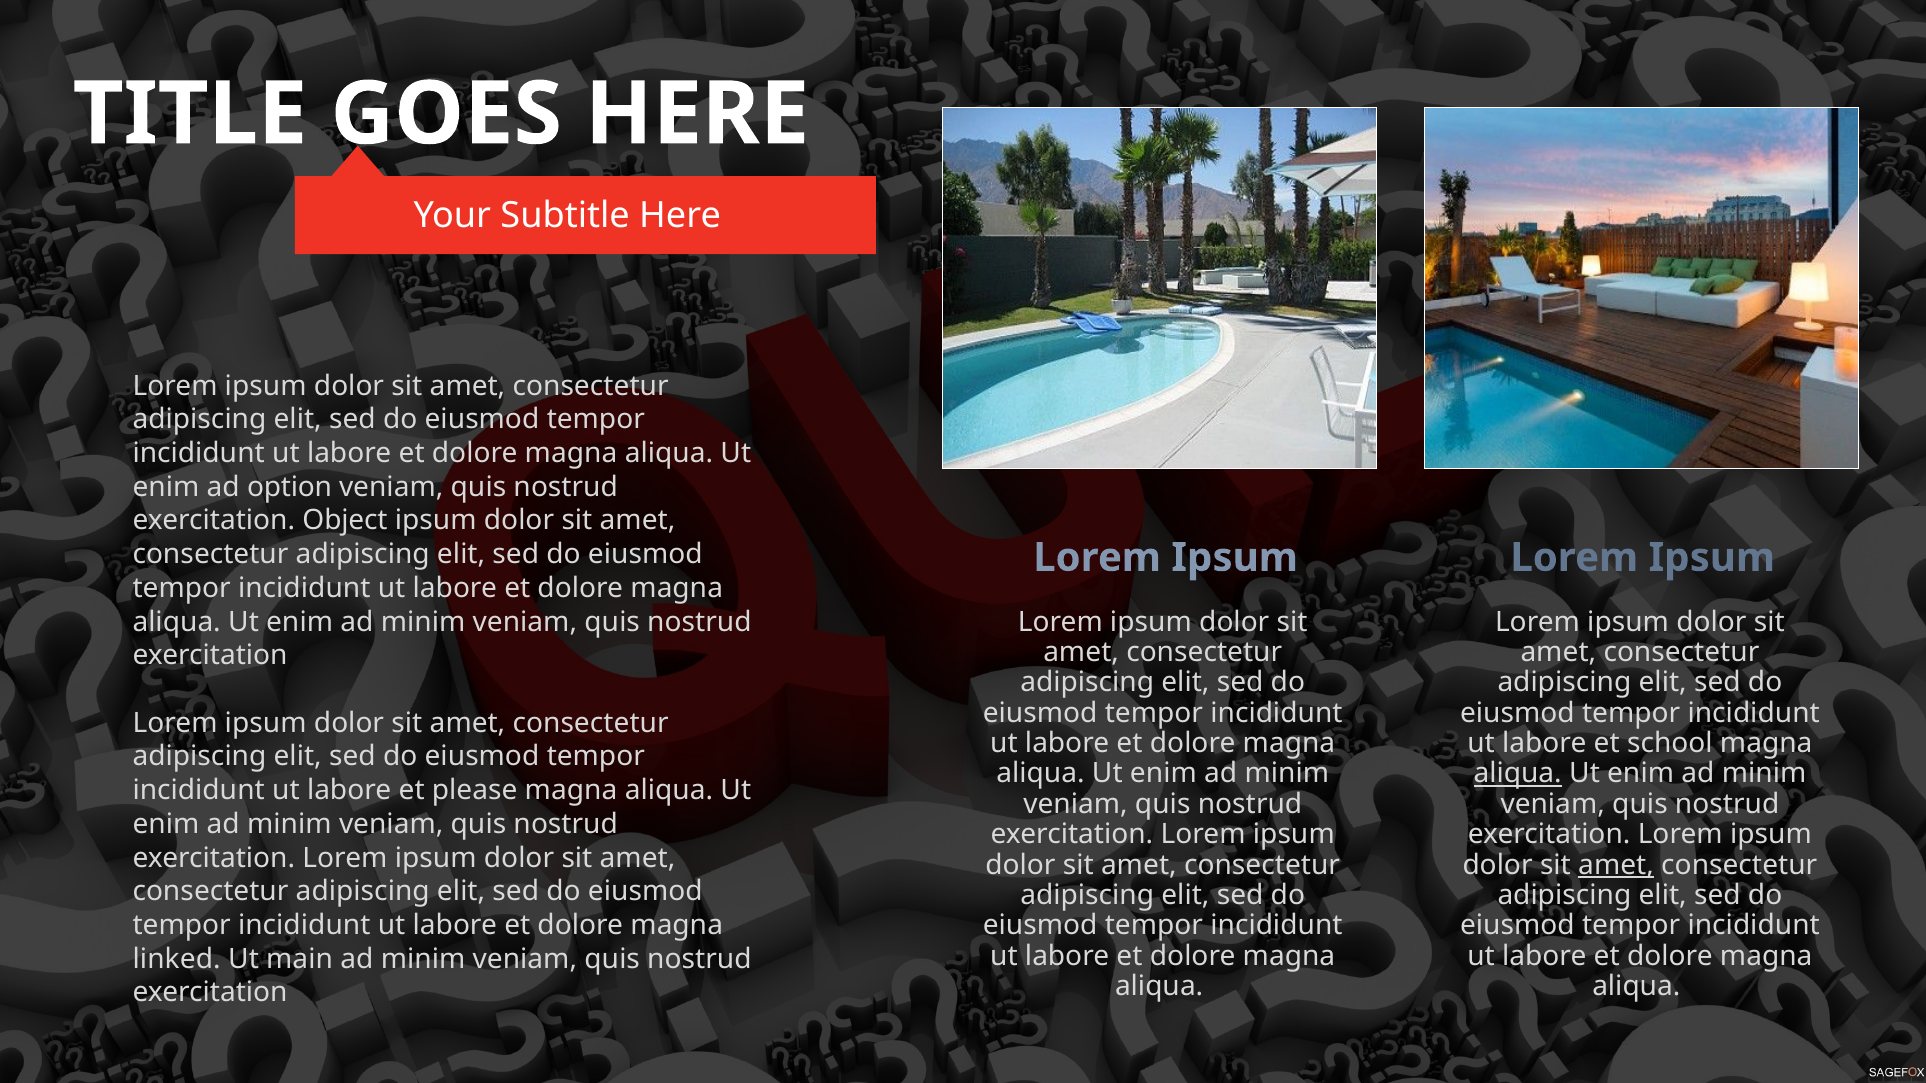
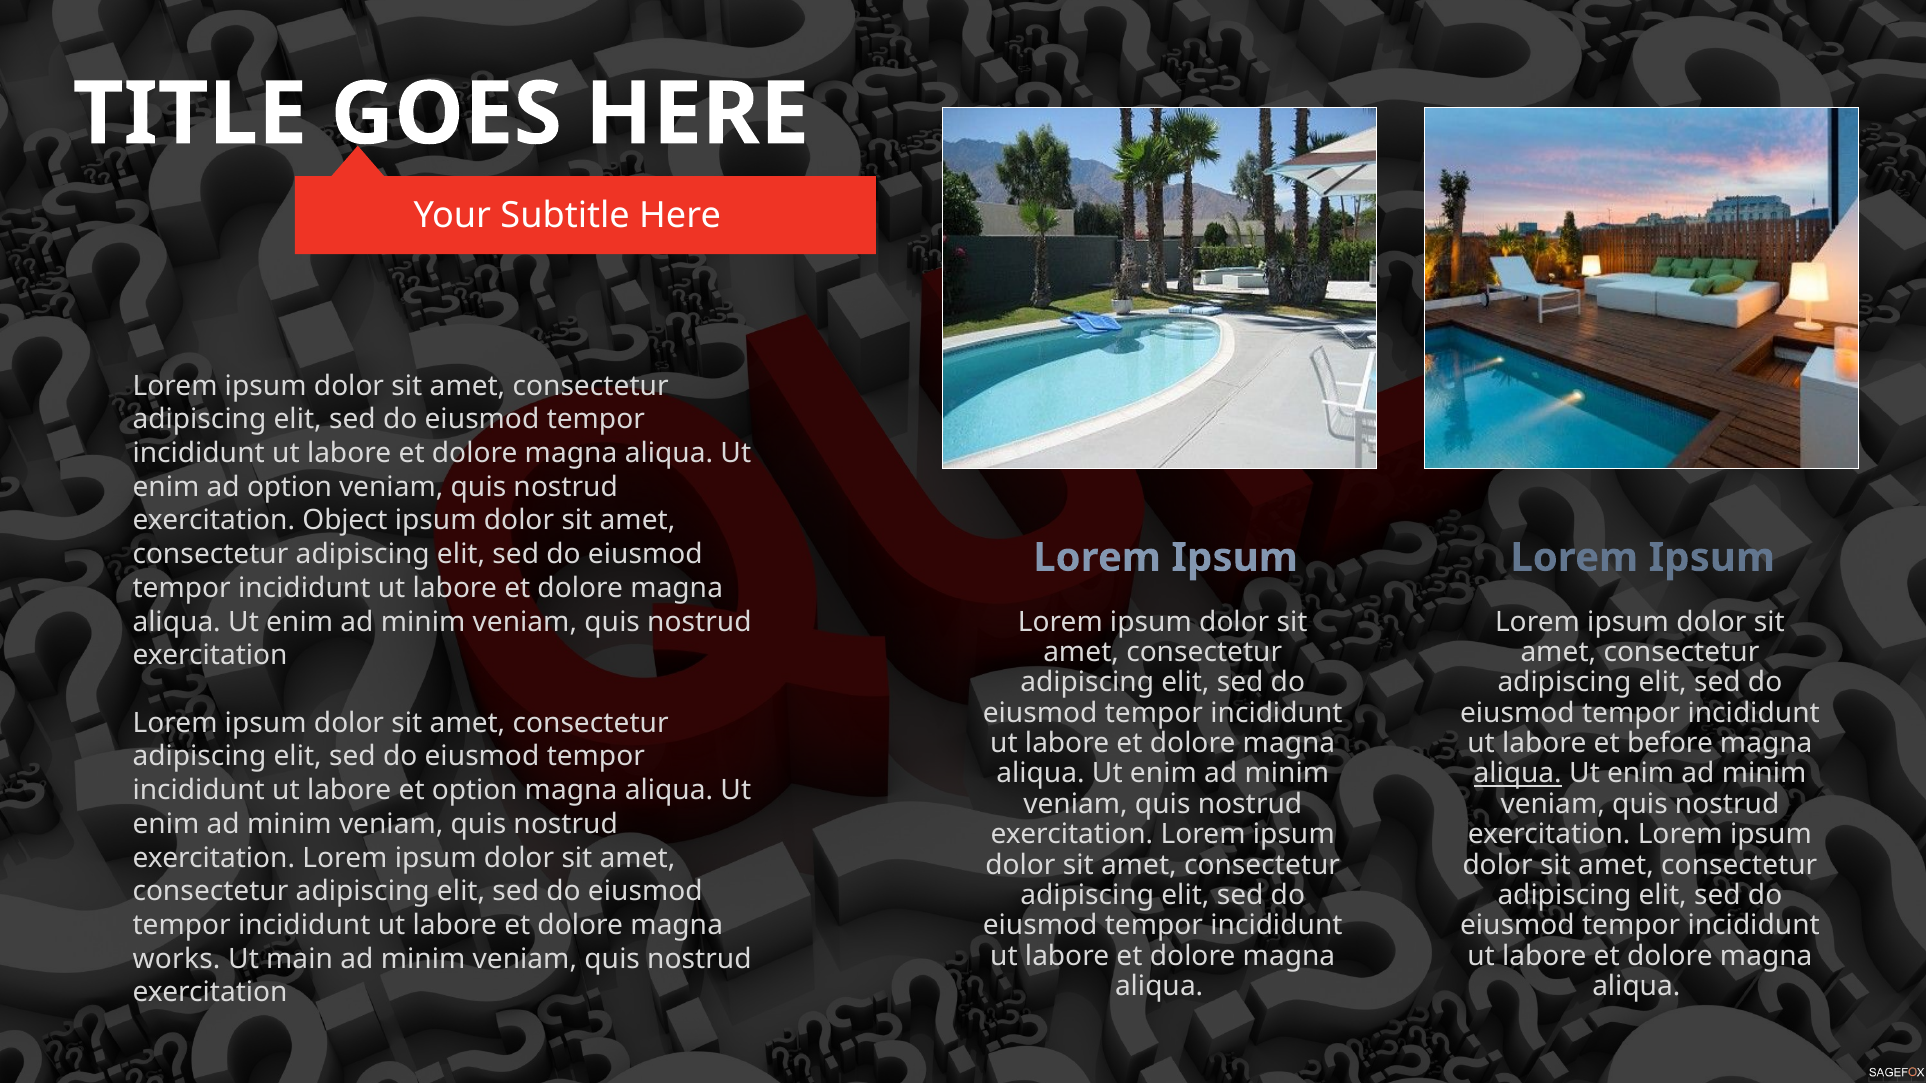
school: school -> before (1670, 744)
et please: please -> option (475, 791)
amet underline: present -> none (1616, 865)
linked: linked -> works (177, 959)
